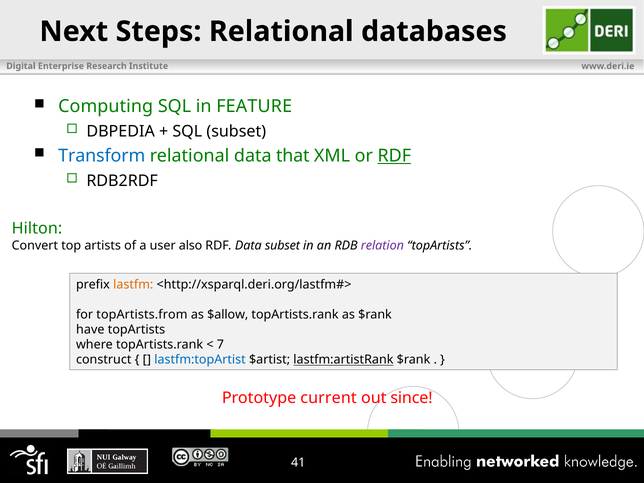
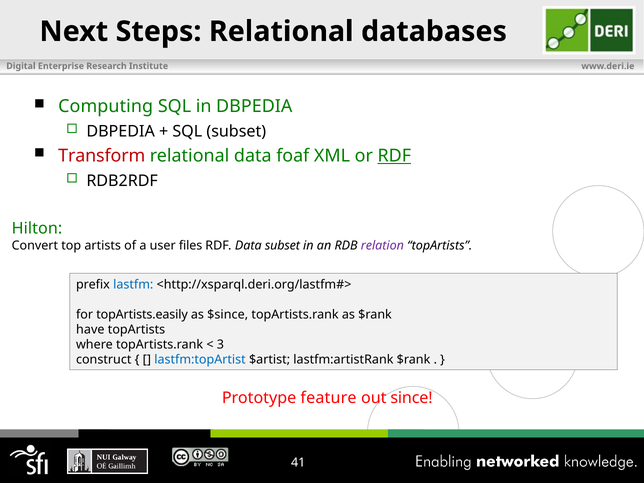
in FEATURE: FEATURE -> DBPEDIA (254, 106)
Transform colour: blue -> red (102, 156)
that: that -> foaf (293, 156)
also: also -> files (191, 246)
lastfm colour: orange -> blue (133, 285)
topArtists.from: topArtists.from -> topArtists.easily (142, 315)
$allow: $allow -> $since (228, 315)
7: 7 -> 3 (220, 345)
lastfm:artistRank underline: present -> none (343, 360)
current: current -> feature (329, 398)
